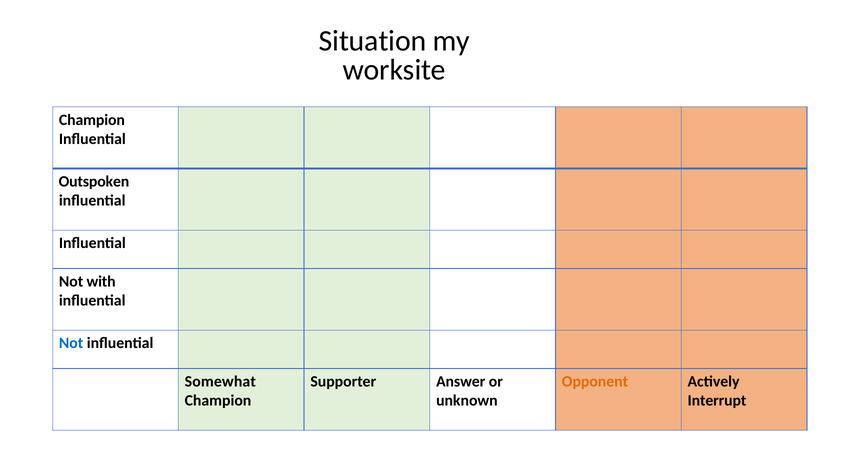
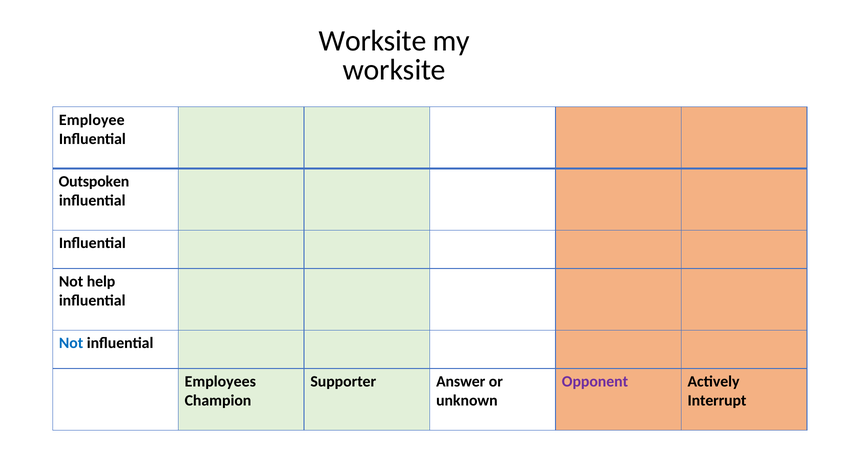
Situation: Situation -> Worksite (373, 41)
Champion: Champion -> Employee (92, 120)
with: with -> help (101, 281)
Somewhat: Somewhat -> Employees (220, 381)
Opponent colour: orange -> purple (595, 381)
